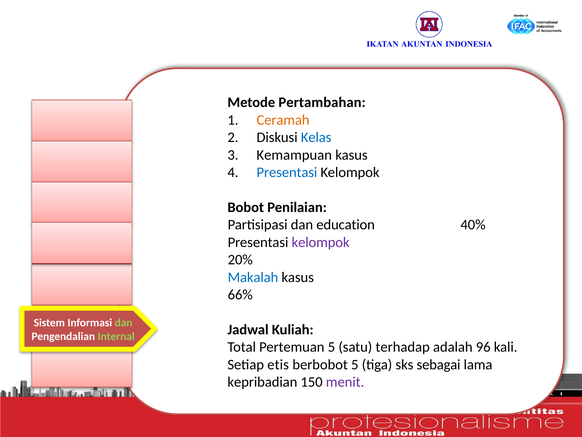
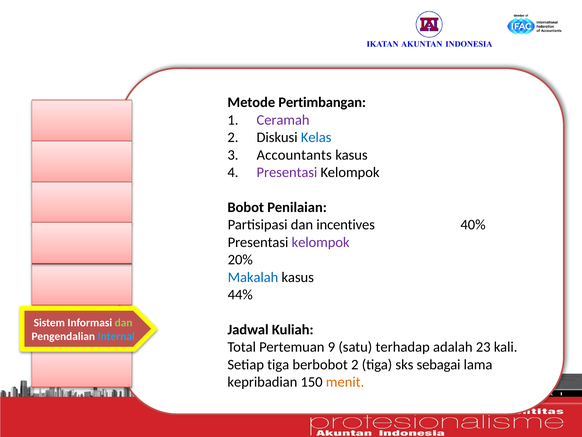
Pertambahan: Pertambahan -> Pertimbangan (322, 102)
Ceramah colour: orange -> purple (283, 120)
Kemampuan: Kemampuan -> Accountants (294, 155)
Presentasi colour: blue -> purple (287, 172)
education: education -> incentives (346, 225)
66%: 66% -> 44% (240, 294)
Internal colour: light green -> light blue (116, 336)
Pertemuan 5: 5 -> 9 (331, 347)
96: 96 -> 23 (483, 347)
Setiap etis: etis -> tiga (278, 364)
berbobot 5: 5 -> 2 (355, 364)
menit colour: purple -> orange (345, 382)
